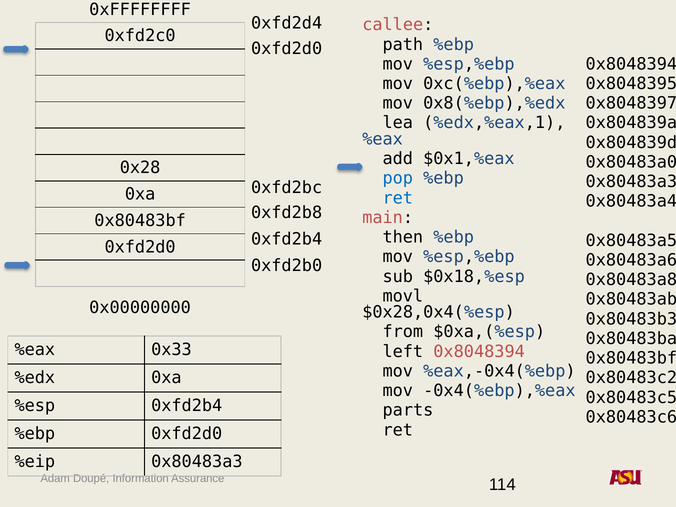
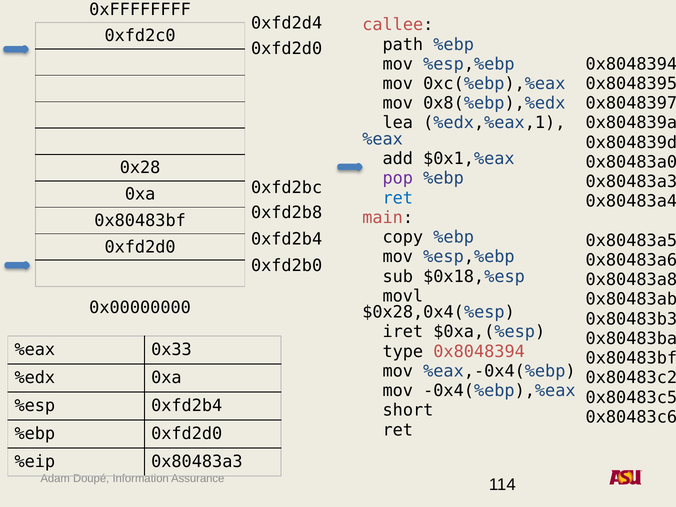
pop colour: blue -> purple (398, 178)
then: then -> copy (403, 237)
from: from -> iret (403, 332)
left: left -> type (403, 352)
parts: parts -> short (408, 410)
